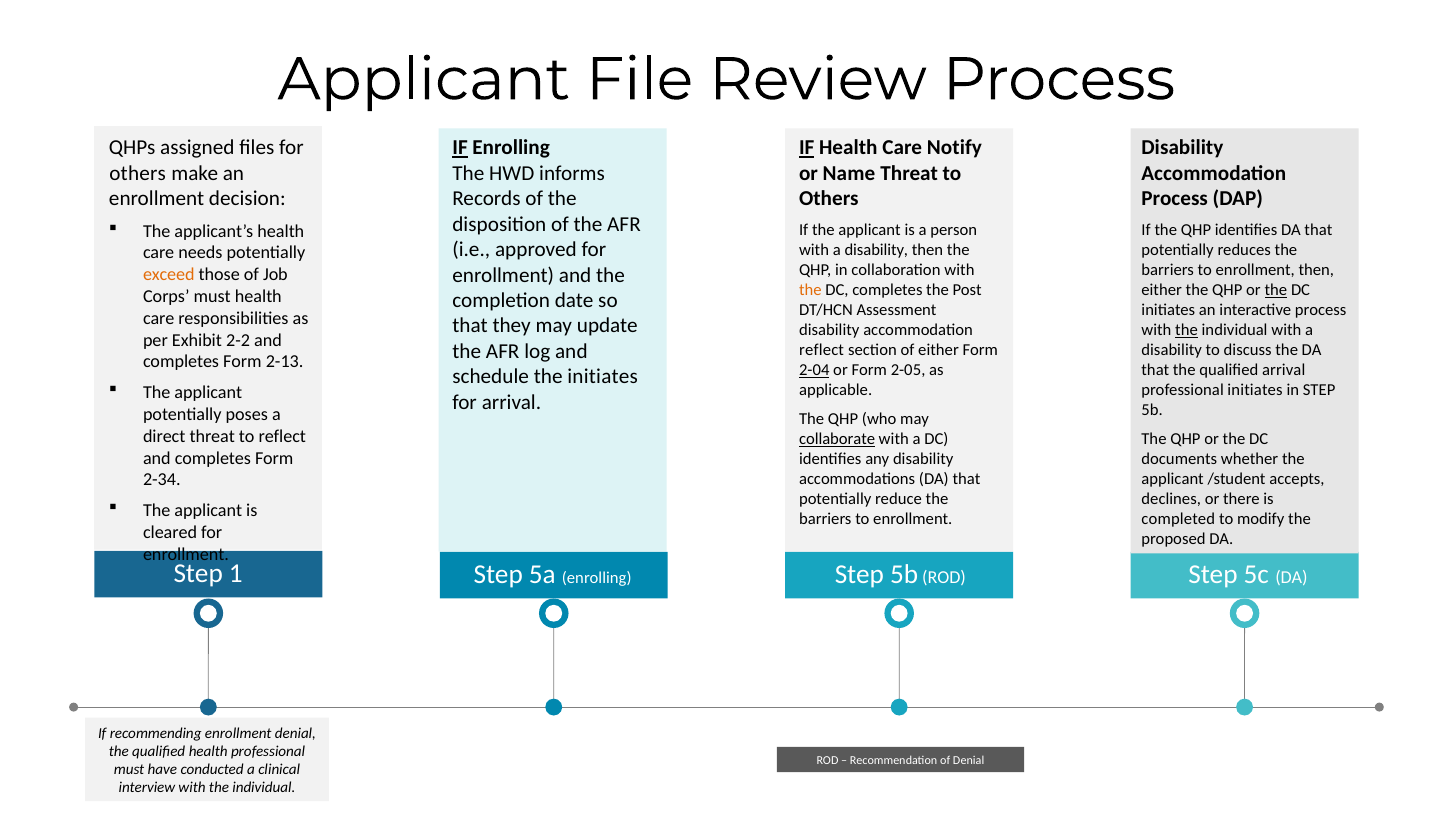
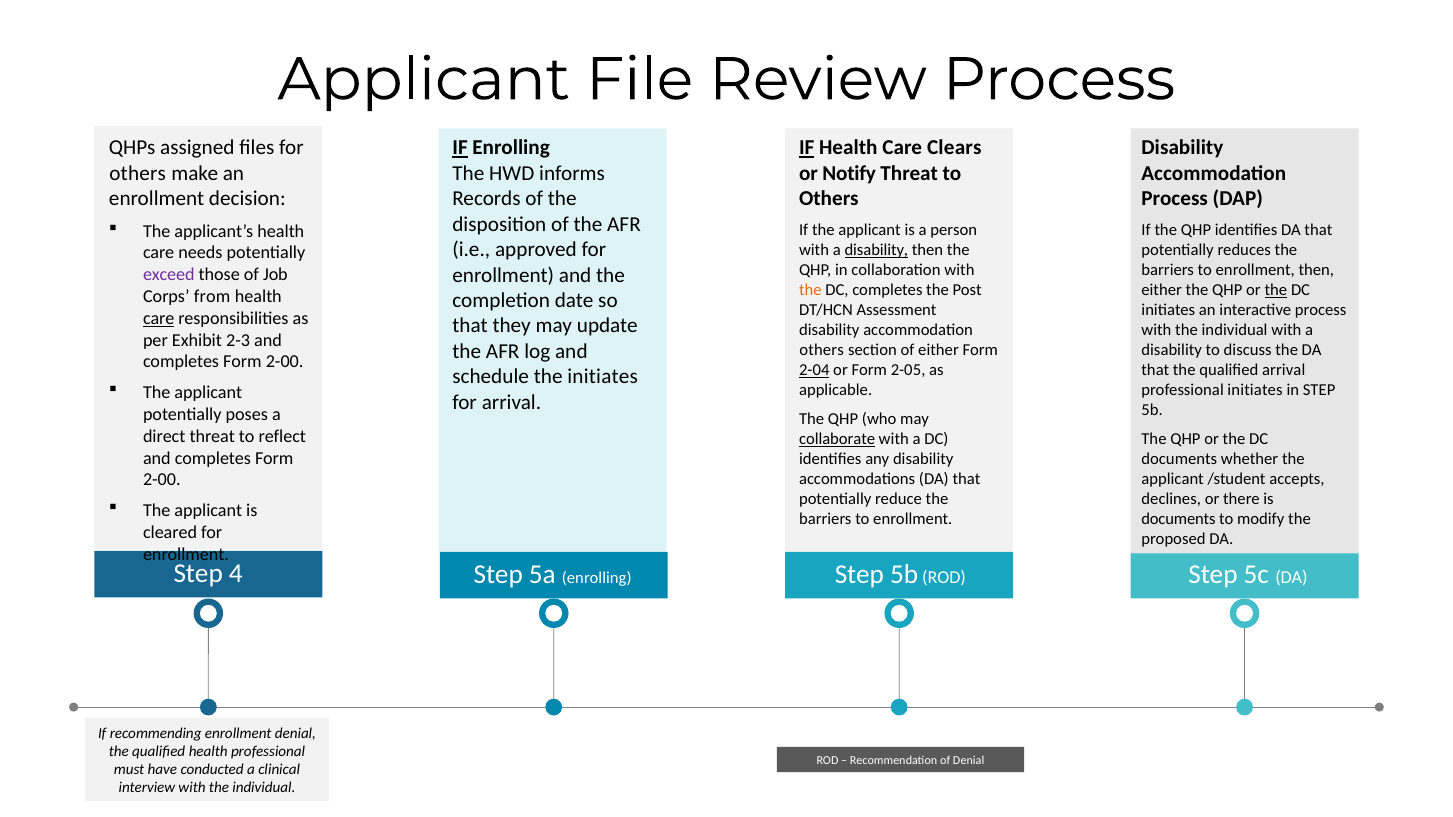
Notify: Notify -> Clears (954, 148)
Name: Name -> Notify (849, 173)
disability underline: none -> present (876, 250)
exceed colour: orange -> purple (169, 275)
Corps must: must -> from (212, 297)
care underline: none -> present (159, 318)
the underline: present -> none (1187, 330)
2-2: 2-2 -> 2-3 (238, 340)
reflect: reflect -> others (822, 350)
2-13: 2-13 -> 2-00 (285, 362)
2-34: 2-34 -> 2-00 (162, 480)
completed: completed -> documents (1178, 519)
1: 1 -> 4 (236, 573)
